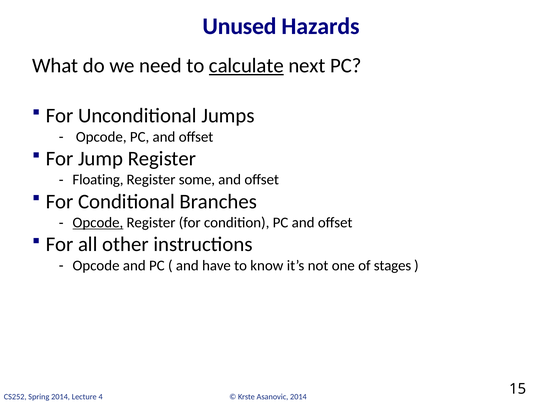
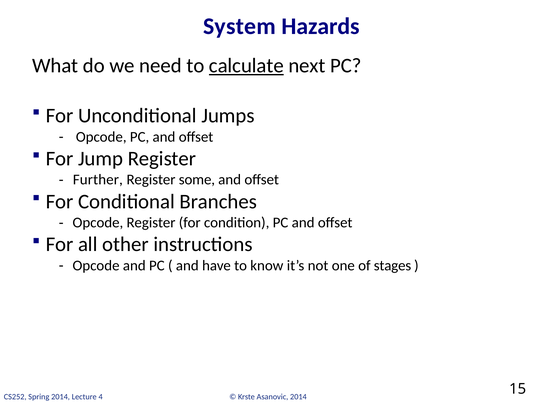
Unused: Unused -> System (239, 26)
Floating: Floating -> Further (98, 180)
Opcode underline: present -> none (98, 223)
